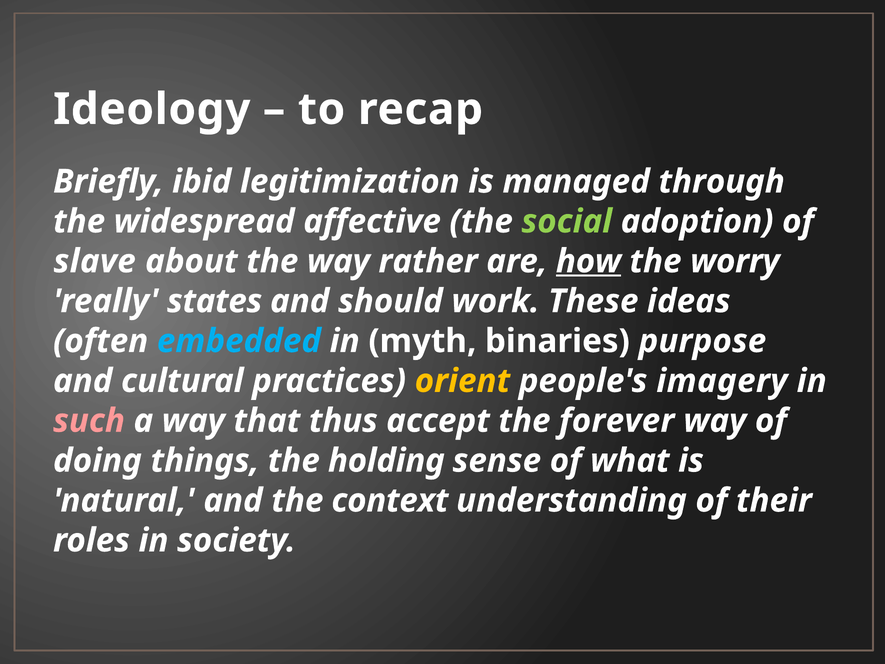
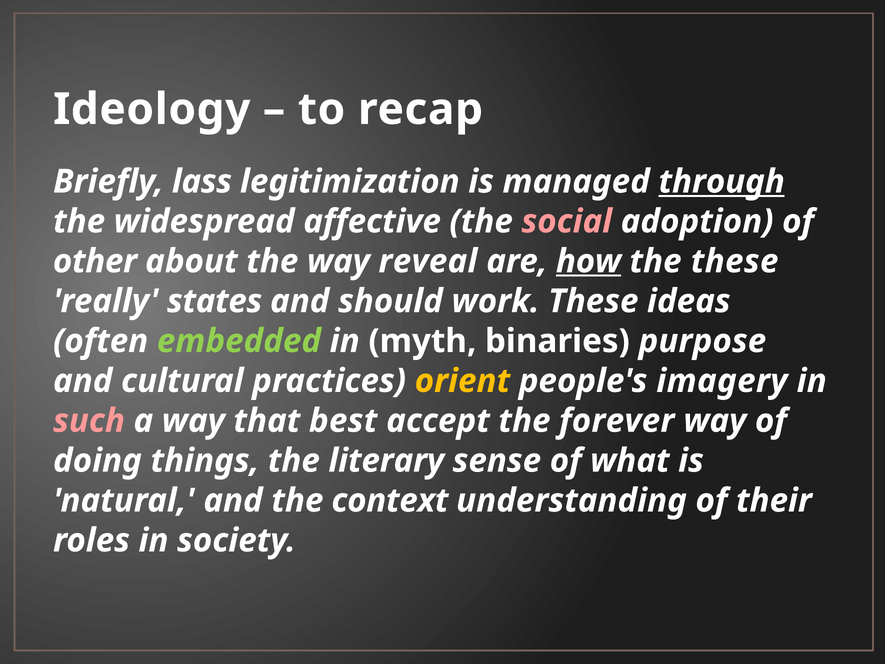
ibid: ibid -> lass (202, 182)
through underline: none -> present (722, 182)
social colour: light green -> pink (567, 221)
slave: slave -> other (95, 261)
rather: rather -> reveal (428, 261)
the worry: worry -> these (735, 261)
embedded colour: light blue -> light green (239, 341)
thus: thus -> best (343, 421)
holding: holding -> literary (386, 461)
